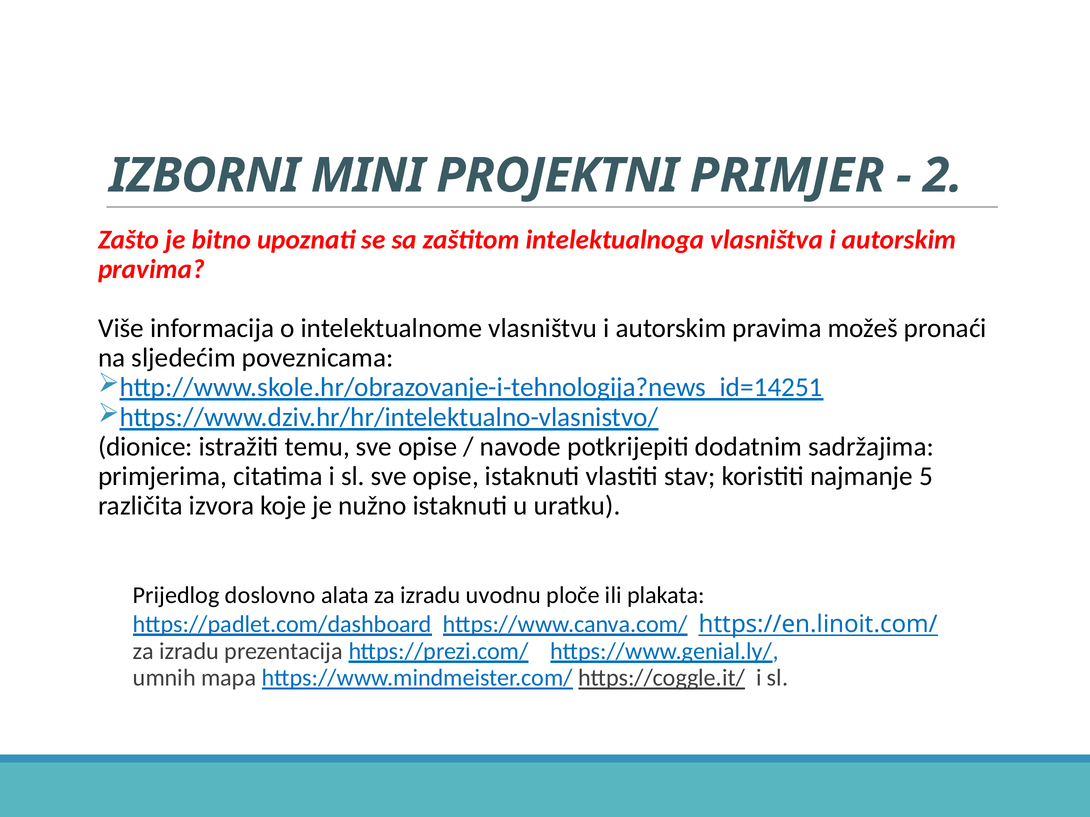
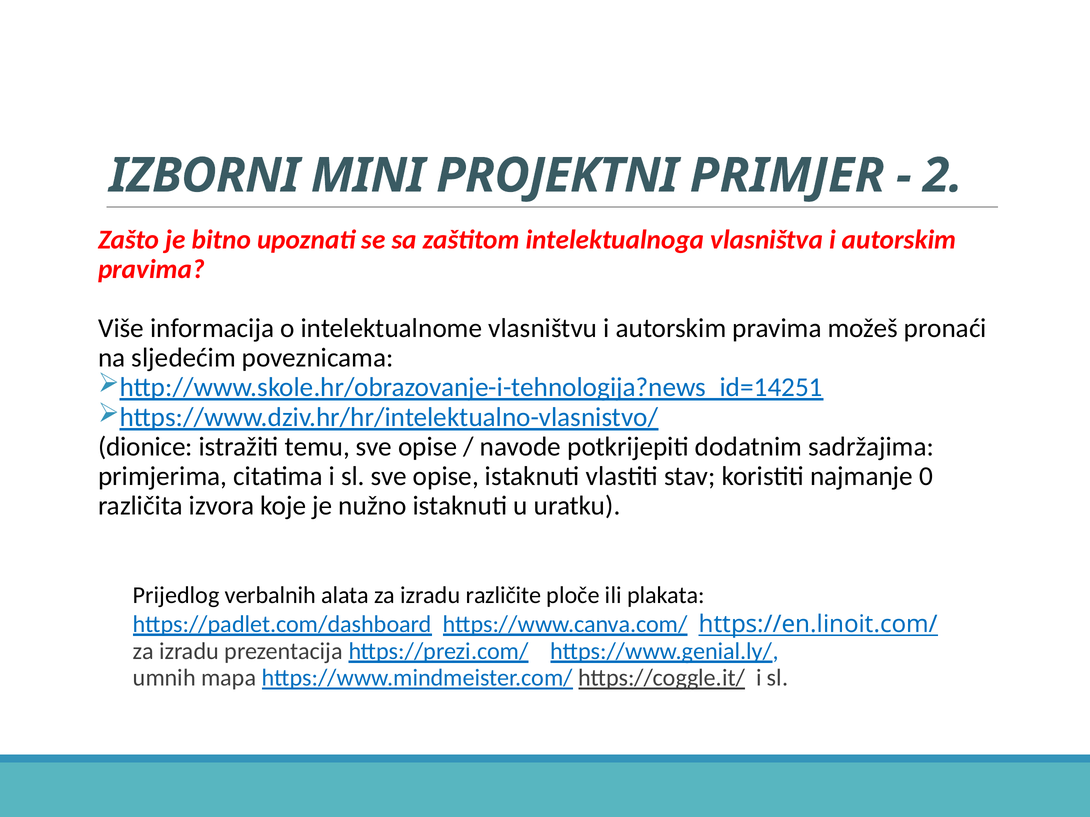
5: 5 -> 0 (926, 477)
doslovno: doslovno -> verbalnih (270, 596)
uvodnu: uvodnu -> različite (503, 596)
